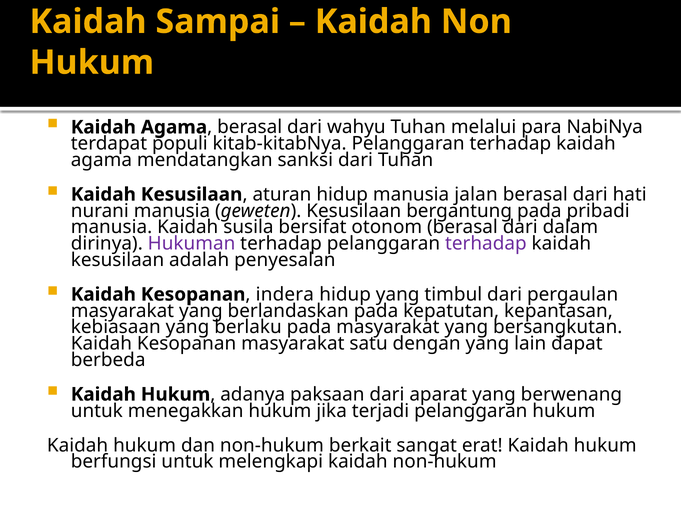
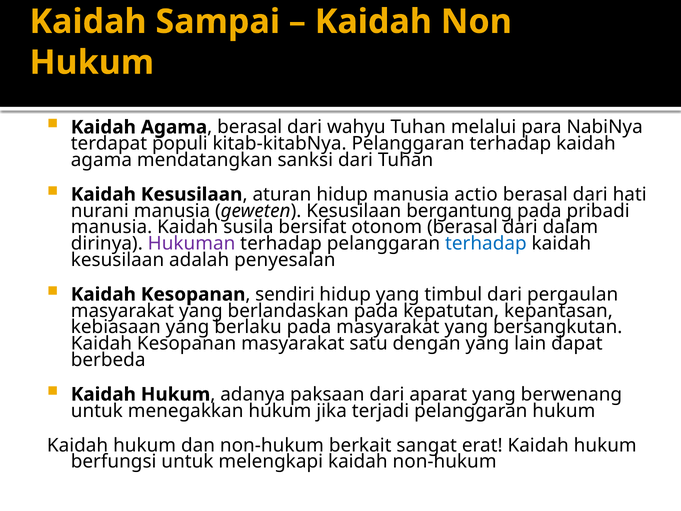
jalan: jalan -> actio (476, 194)
terhadap colour: purple -> blue (486, 243)
indera: indera -> sendiri (285, 294)
